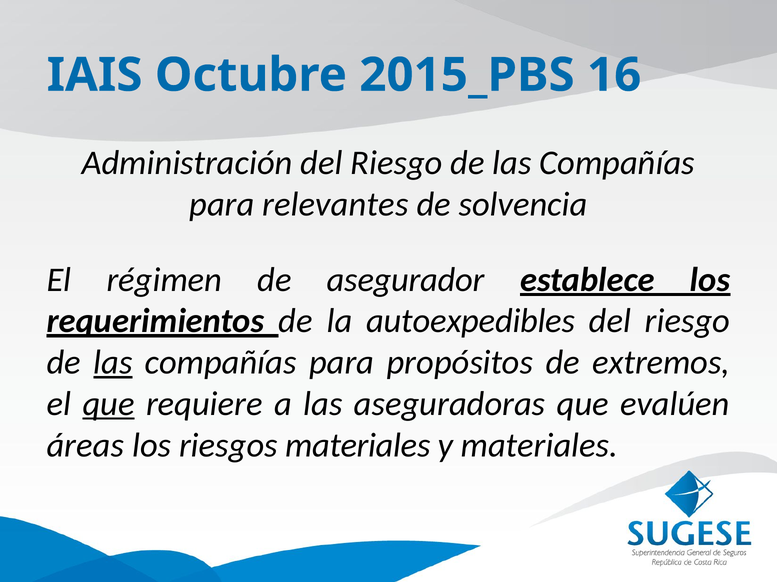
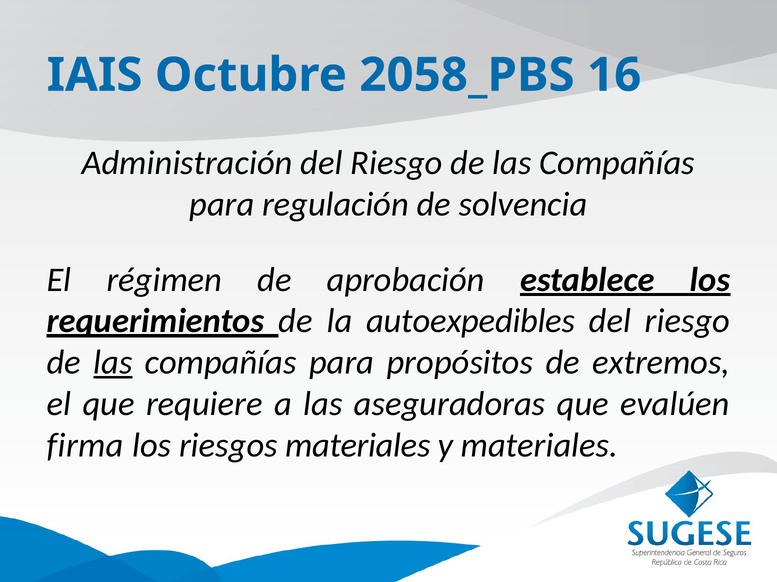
2015_PBS: 2015_PBS -> 2058_PBS (467, 75)
relevantes: relevantes -> regulación (335, 204)
asegurador: asegurador -> aprobación (406, 280)
que underline: present -> none (109, 404)
áreas: áreas -> firma (85, 446)
